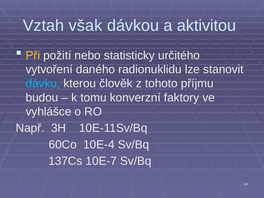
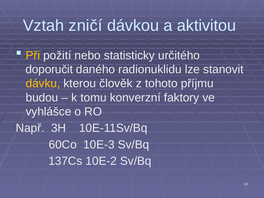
však: však -> zničí (85, 26)
vytvoření: vytvoření -> doporučit (49, 69)
dávku colour: light blue -> yellow (43, 84)
10E-4: 10E-4 -> 10E-3 (99, 145)
10E-7: 10E-7 -> 10E-2 (101, 161)
